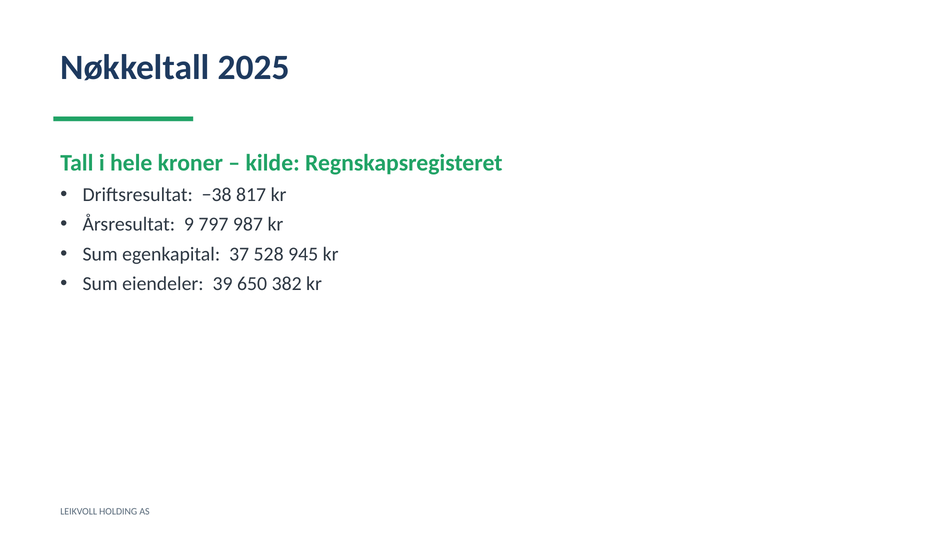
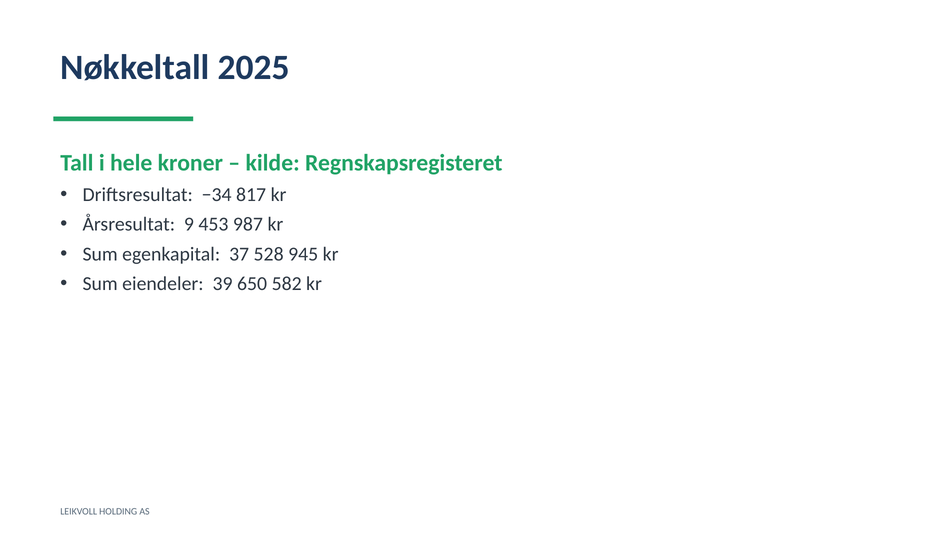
−38: −38 -> −34 (217, 195)
797: 797 -> 453 (213, 225)
382: 382 -> 582 (287, 284)
